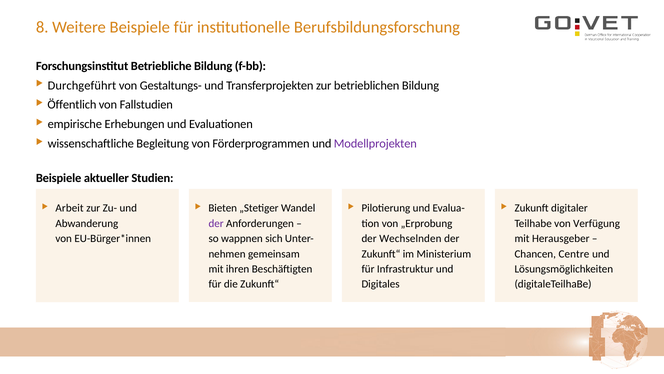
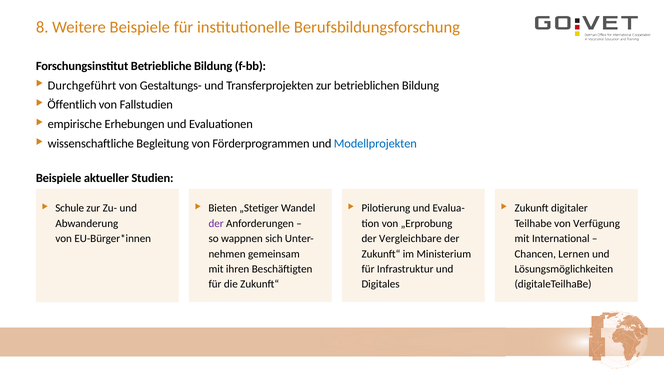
Modellprojekten colour: purple -> blue (375, 143)
Arbeit: Arbeit -> Schule (70, 208)
Wechselnden: Wechselnden -> Vergleichbare (410, 238)
Herausgeber: Herausgeber -> International (561, 238)
Centre: Centre -> Lernen (574, 254)
